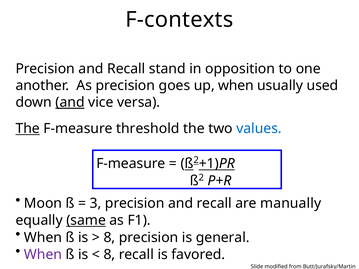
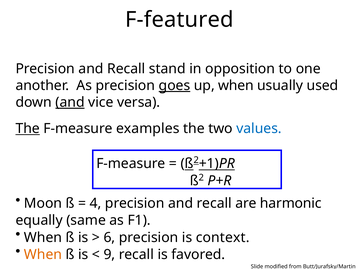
F-contexts: F-contexts -> F-featured (179, 20)
goes underline: none -> present (174, 86)
threshold: threshold -> examples (148, 129)
3: 3 -> 4 (96, 204)
manually: manually -> harmonic (291, 204)
same underline: present -> none (86, 221)
8: 8 -> 6 (109, 238)
general: general -> context (223, 238)
When colour: purple -> orange (43, 255)
8: 8 -> 9 (109, 255)
